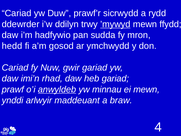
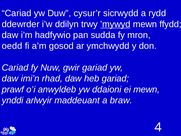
prawf’r: prawf’r -> cysur’r (87, 13)
hedd: hedd -> oedd (12, 46)
anwyldeb underline: present -> none (57, 89)
minnau: minnau -> ddaioni (107, 89)
